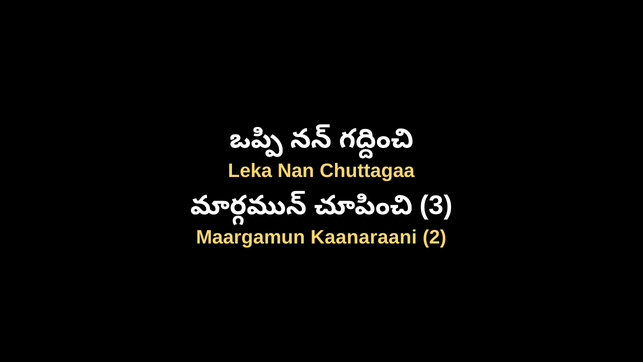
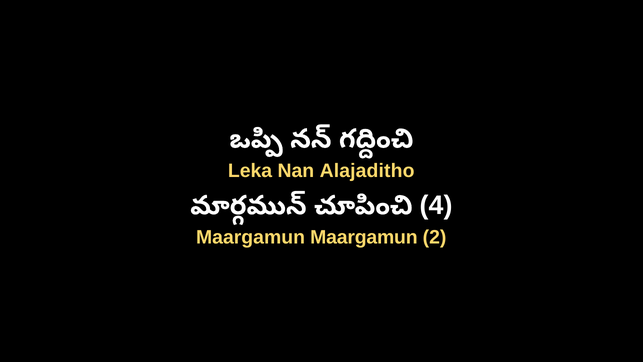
Chuttagaa: Chuttagaa -> Alajaditho (367, 171)
3: 3 -> 4 (436, 205)
Maargamun Kaanaraani: Kaanaraani -> Maargamun (364, 237)
